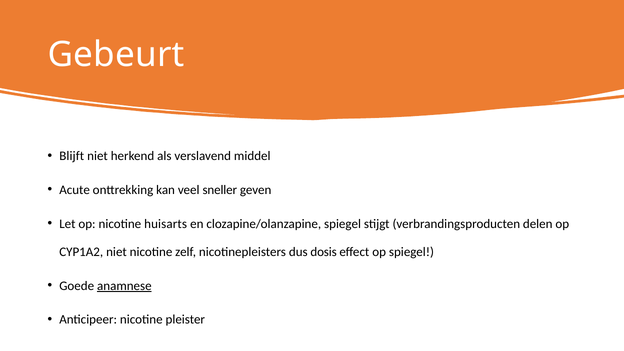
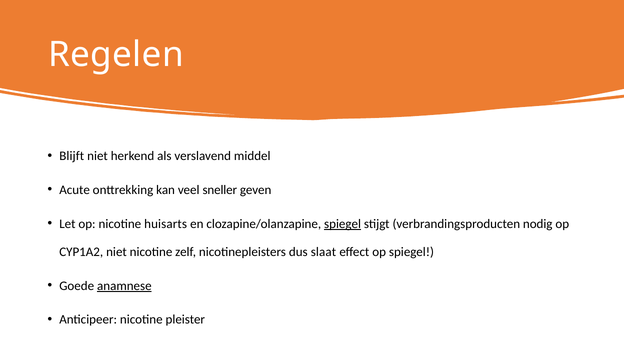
Gebeurt: Gebeurt -> Regelen (116, 55)
spiegel underline: none -> present (343, 224)
delen: delen -> nodig (538, 224)
dosis: dosis -> slaat (323, 252)
